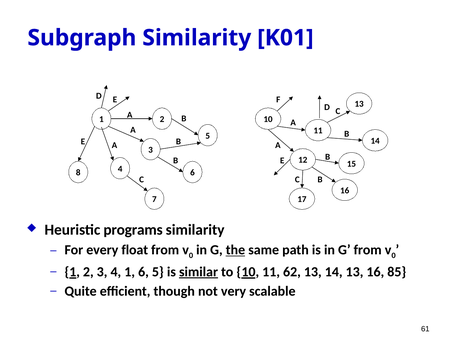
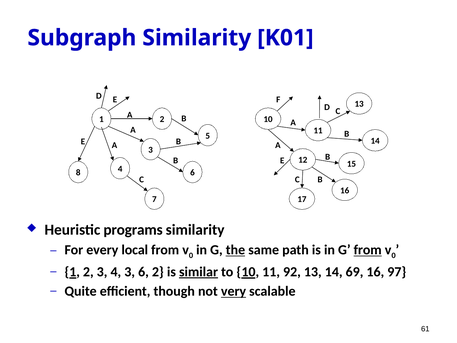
float: float -> local (135, 250)
from underline: none -> present (368, 250)
3 4 1: 1 -> 3 (130, 272)
6 5: 5 -> 2 (158, 272)
62: 62 -> 92 (292, 272)
14 13: 13 -> 69 (354, 272)
85: 85 -> 97 (397, 272)
very underline: none -> present (233, 291)
